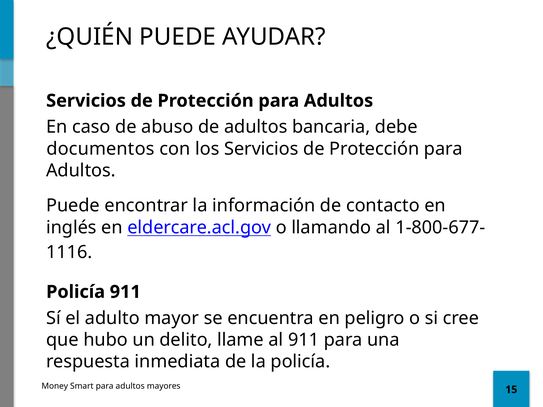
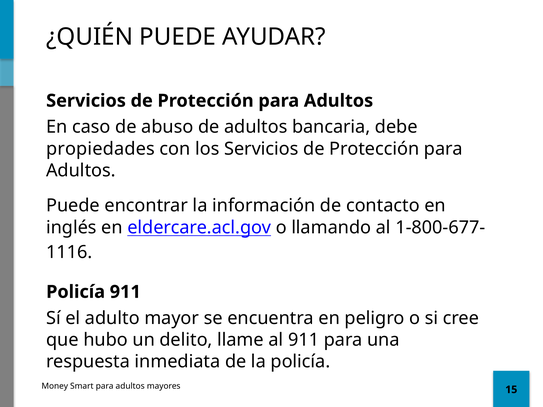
documentos: documentos -> propiedades (100, 149)
